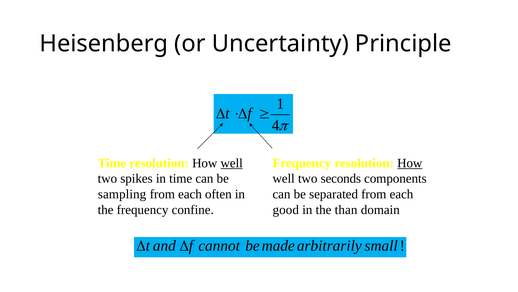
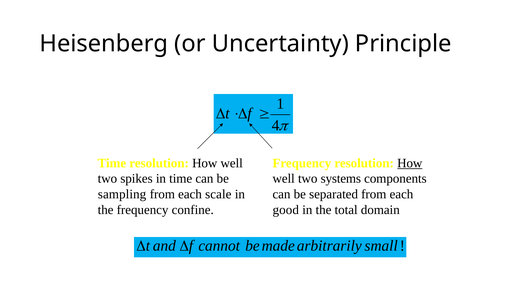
well underline: present -> none (232, 163)
seconds: seconds -> systems (341, 178)
often: often -> scale (218, 194)
than: than -> total (346, 209)
